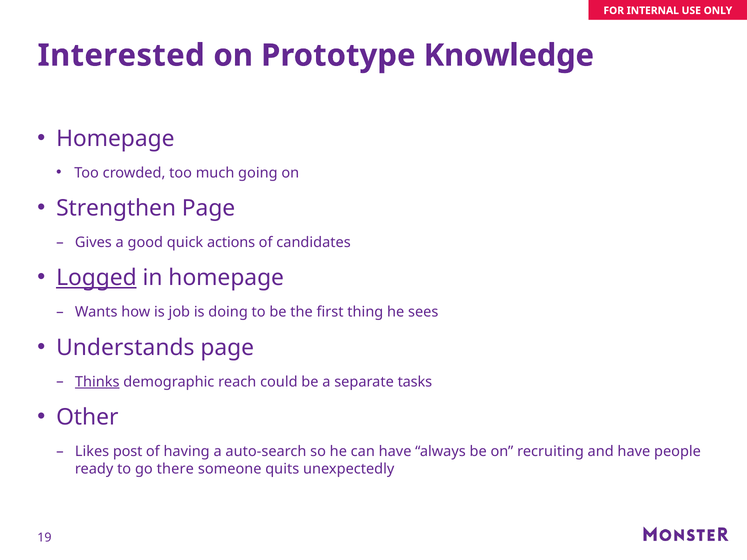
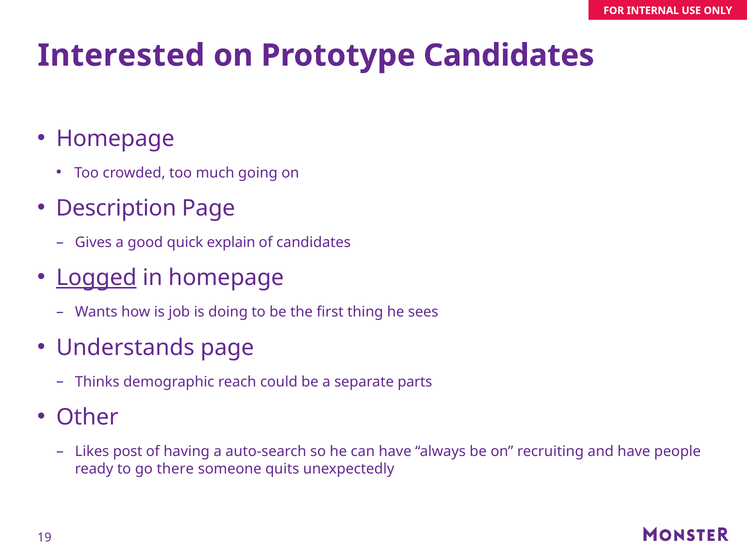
Prototype Knowledge: Knowledge -> Candidates (509, 55)
Strengthen: Strengthen -> Description (116, 208)
actions: actions -> explain (231, 243)
Thinks underline: present -> none (97, 382)
tasks: tasks -> parts (415, 382)
